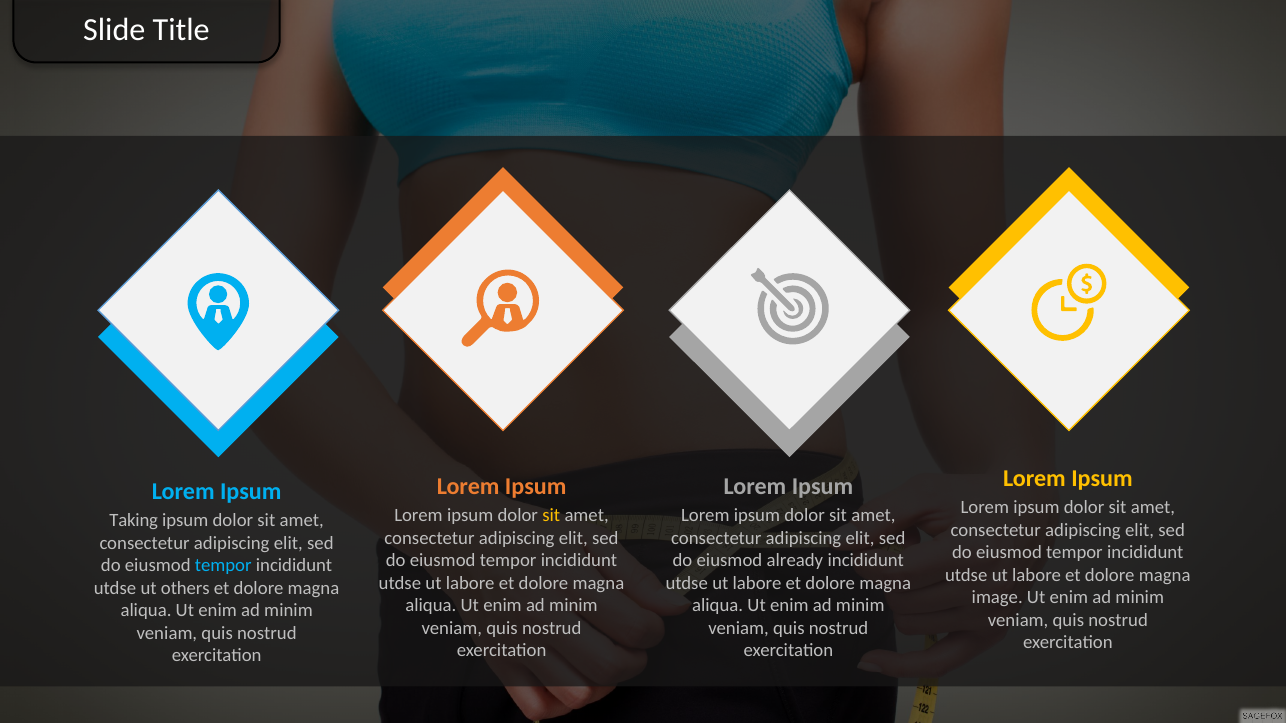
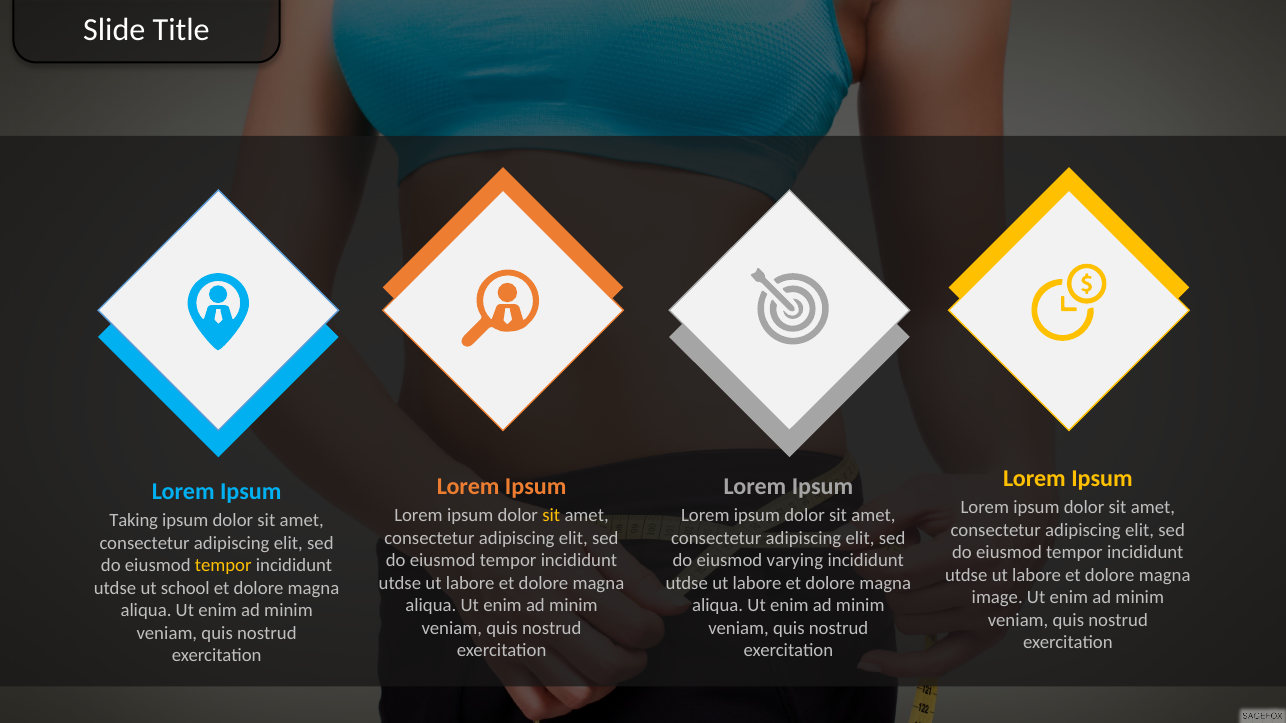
already: already -> varying (795, 561)
tempor colour: light blue -> yellow (223, 566)
others: others -> school (185, 588)
